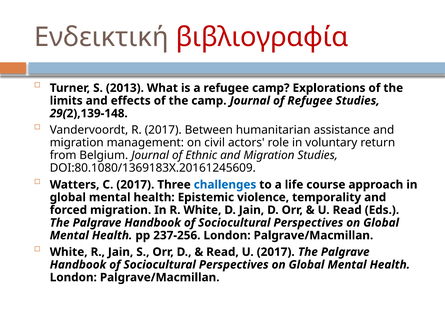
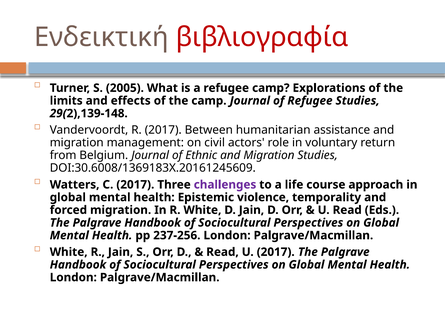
2013: 2013 -> 2005 (125, 88)
DOI:80.1080/1369183X.20161245609: DOI:80.1080/1369183X.20161245609 -> DOI:30.6008/1369183X.20161245609 (153, 168)
challenges colour: blue -> purple (225, 184)
